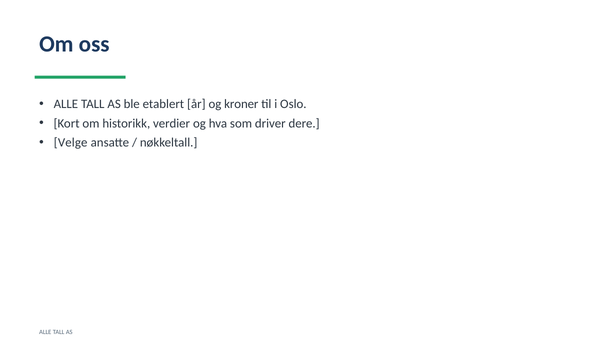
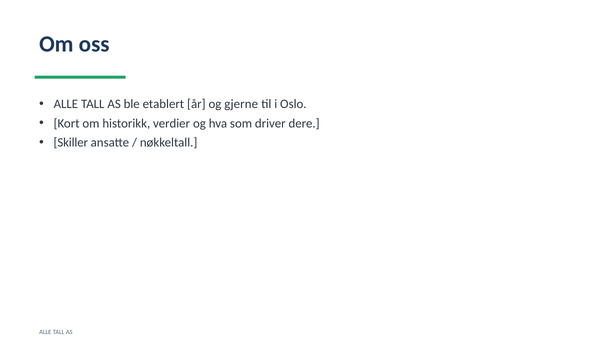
kroner: kroner -> gjerne (241, 104)
Velge: Velge -> Skiller (71, 143)
